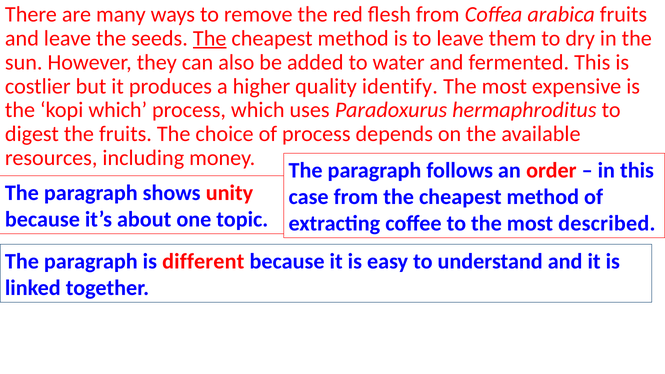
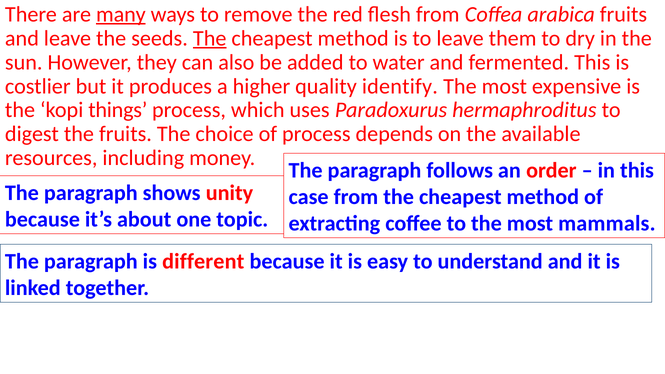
many underline: none -> present (121, 14)
kopi which: which -> things (118, 110)
described: described -> mammals (607, 224)
